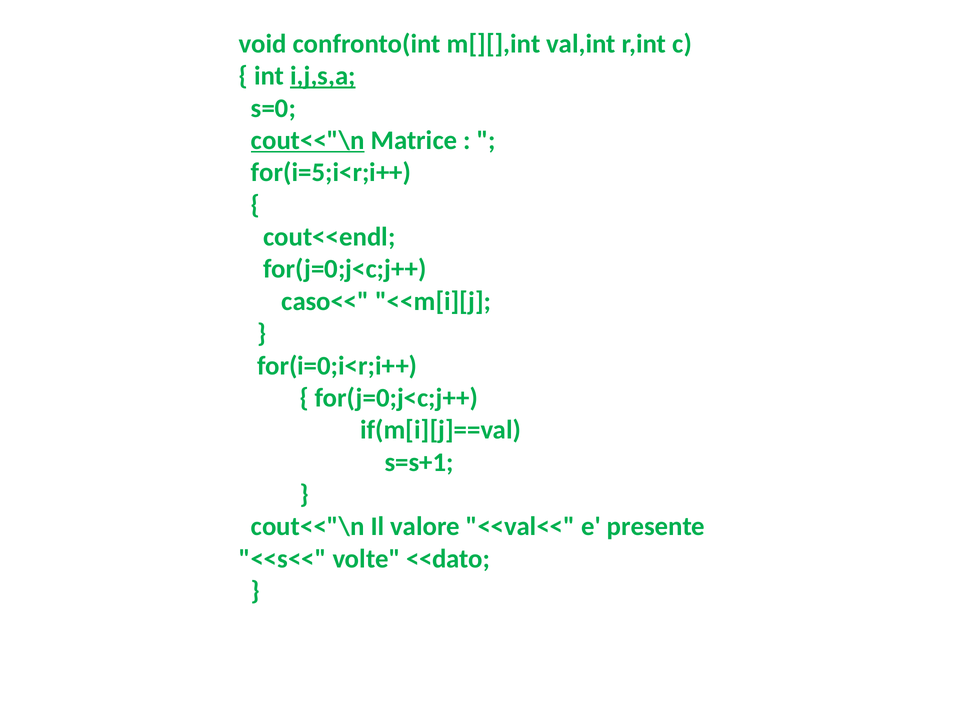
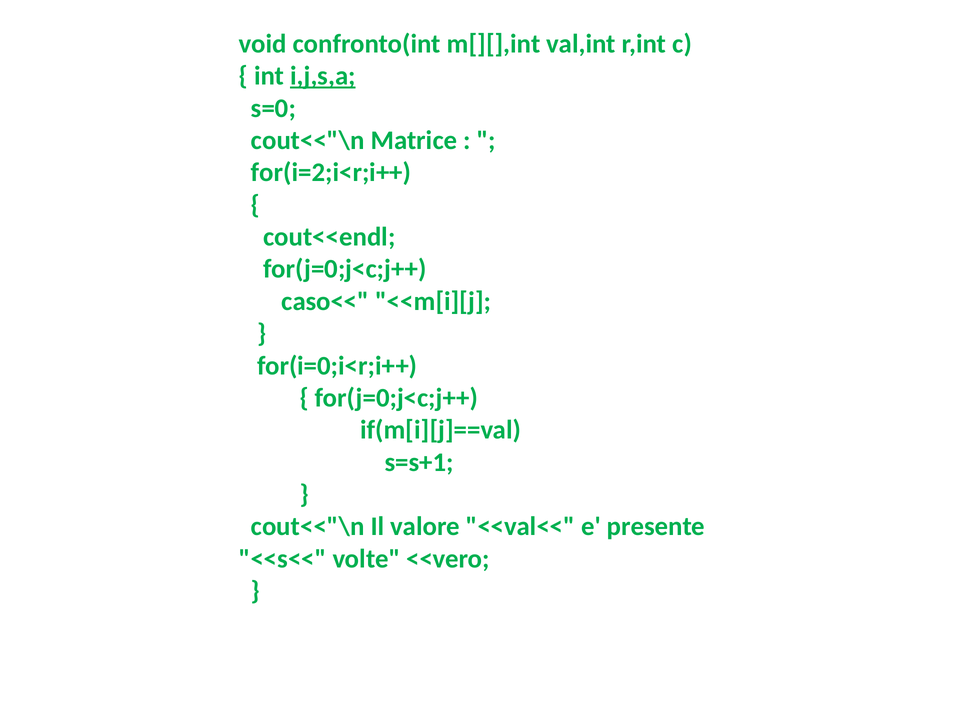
cout<<"\n underline: present -> none (308, 140)
for(i=5;i<r;i++: for(i=5;i<r;i++ -> for(i=2;i<r;i++ (331, 172)
<<dato: <<dato -> <<vero (448, 559)
